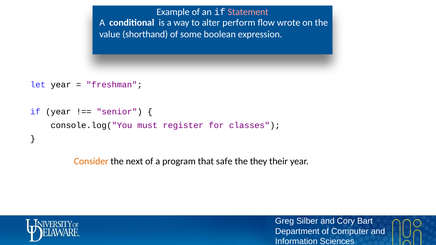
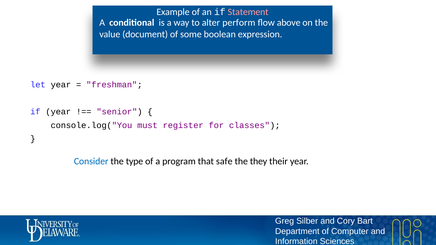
wrote: wrote -> above (289, 23)
shorthand: shorthand -> document (145, 34)
Consider colour: orange -> blue (91, 161)
next: next -> type (134, 161)
